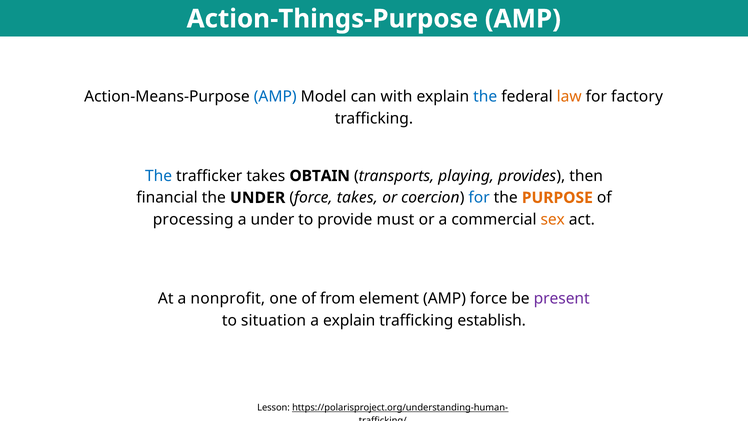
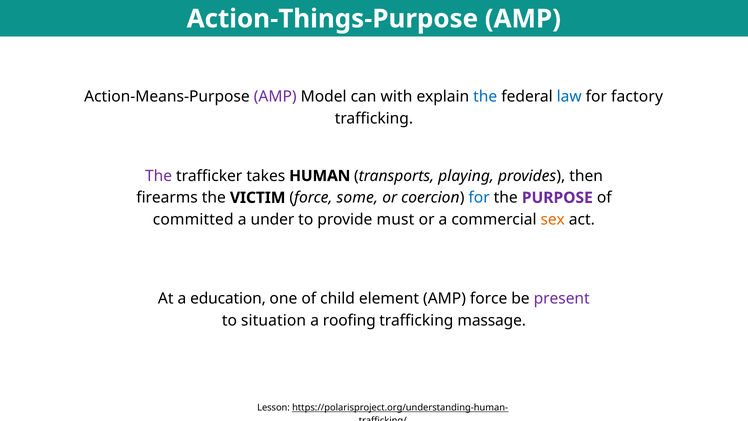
AMP colour: blue -> purple (275, 97)
law colour: orange -> blue (569, 97)
The colour: blue -> purple (159, 176)
OBTAIN: OBTAIN -> HUMAN (320, 176)
financial: financial -> firearms (167, 198)
the UNDER: UNDER -> VICTIM (258, 198)
force takes: takes -> some (357, 198)
PURPOSE colour: orange -> purple (557, 198)
processing: processing -> committed (193, 219)
nonprofit: nonprofit -> education (228, 299)
from: from -> child (338, 299)
a explain: explain -> roofing (349, 320)
establish: establish -> massage (492, 320)
